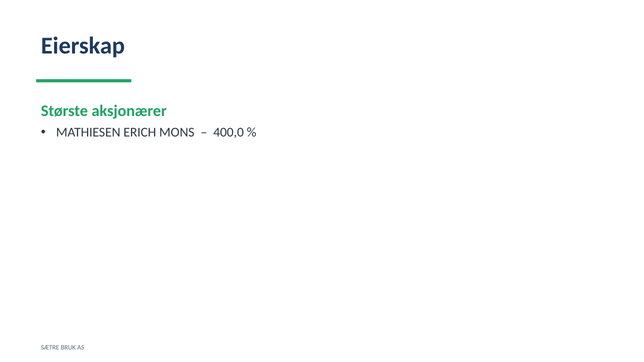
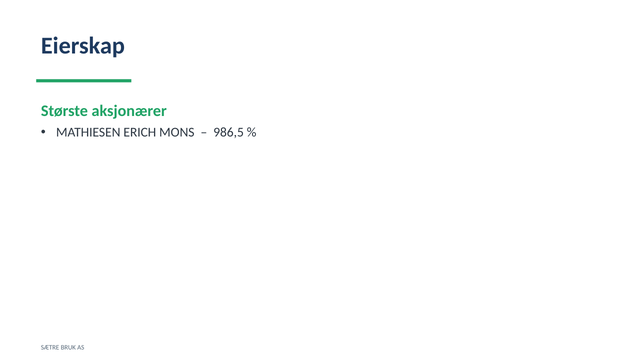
400,0: 400,0 -> 986,5 (229, 132)
